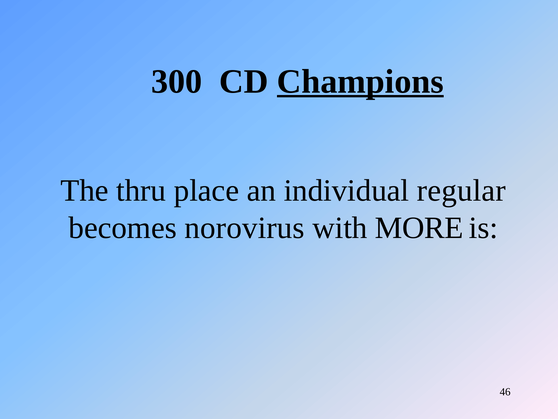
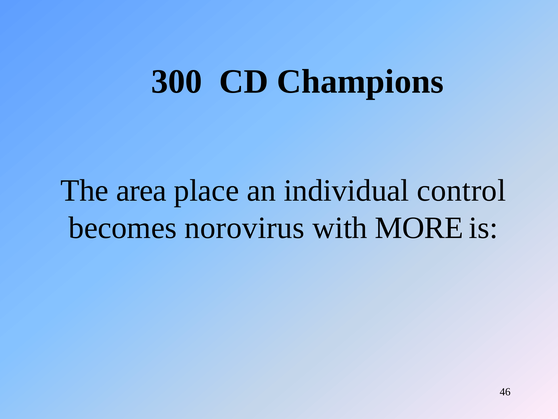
Champions underline: present -> none (360, 81)
thru: thru -> area (141, 190)
regular: regular -> control (461, 190)
